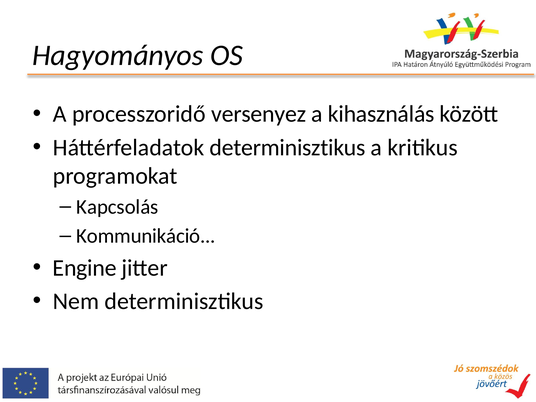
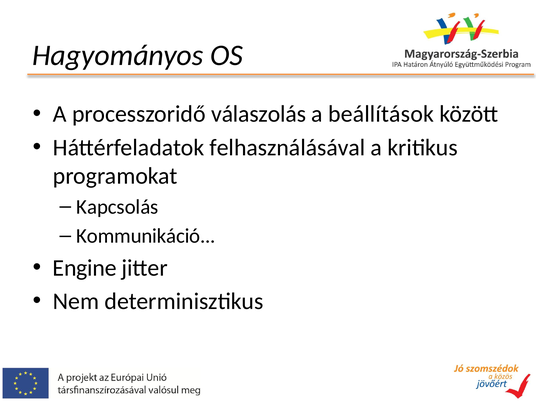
versenyez: versenyez -> válaszolás (259, 114)
kihasználás: kihasználás -> beállítások (381, 114)
Háttérfeladatok determinisztikus: determinisztikus -> felhasználásával (287, 147)
